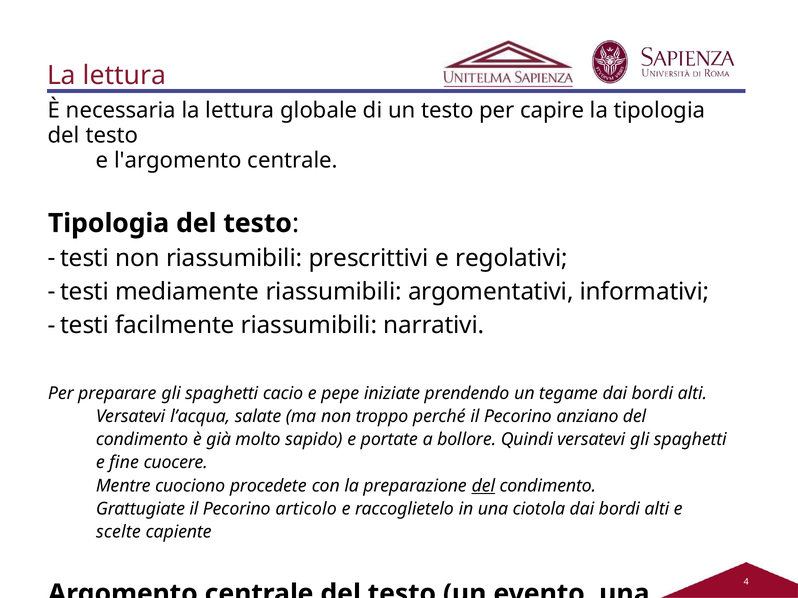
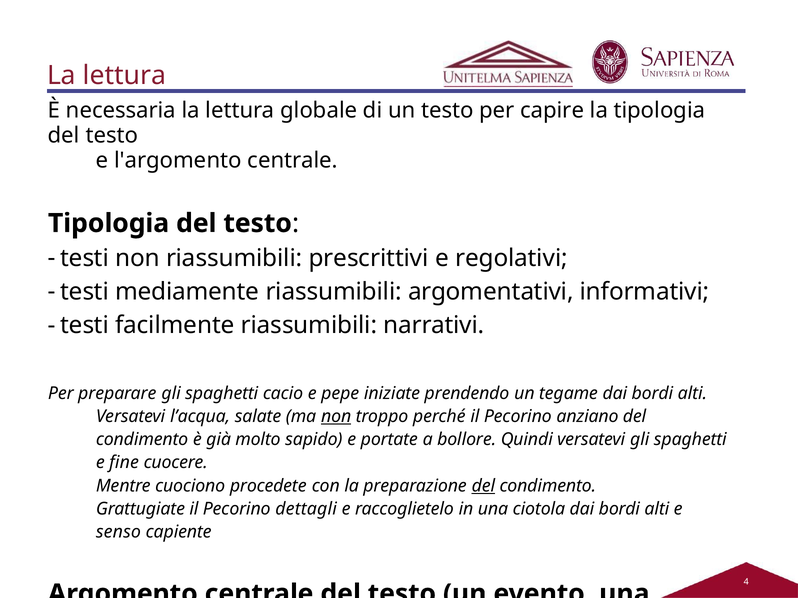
non underline: none -> present (336, 417)
articolo: articolo -> dettagli (306, 509)
scelte: scelte -> senso (118, 532)
